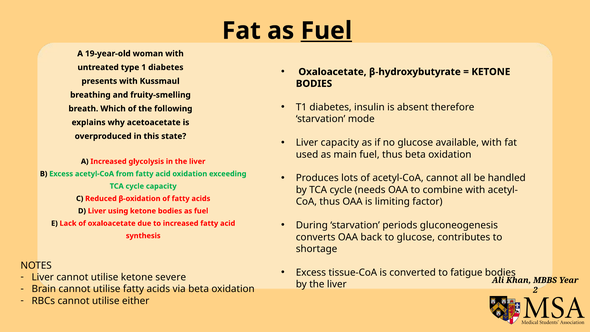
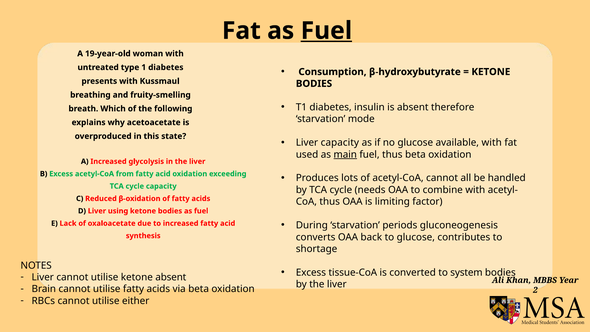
Oxaloacetate: Oxaloacetate -> Consumption (332, 72)
main underline: none -> present (345, 154)
fatigue: fatigue -> system (466, 272)
ketone severe: severe -> absent (171, 277)
